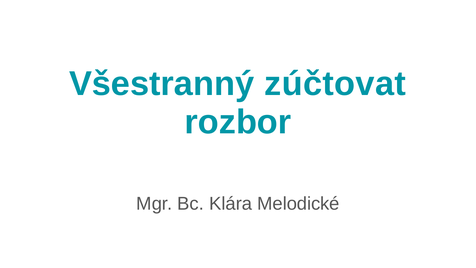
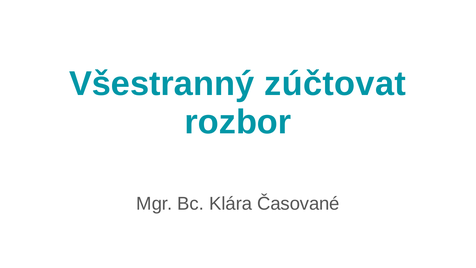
Melodické: Melodické -> Časované (298, 204)
